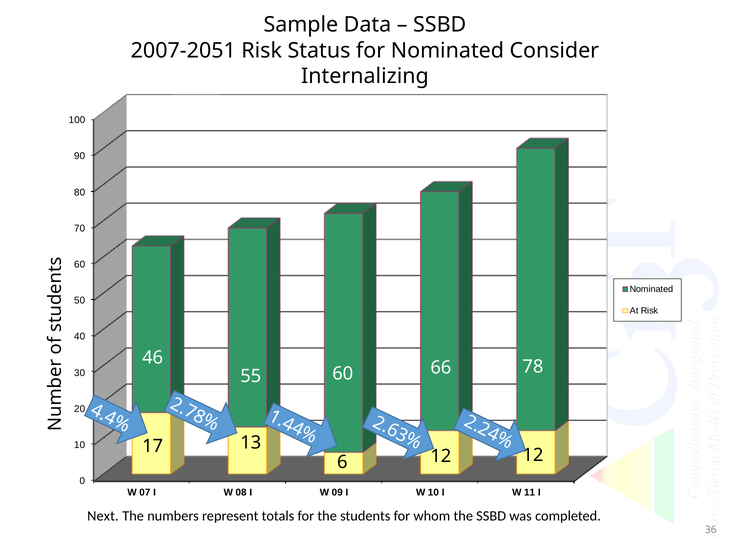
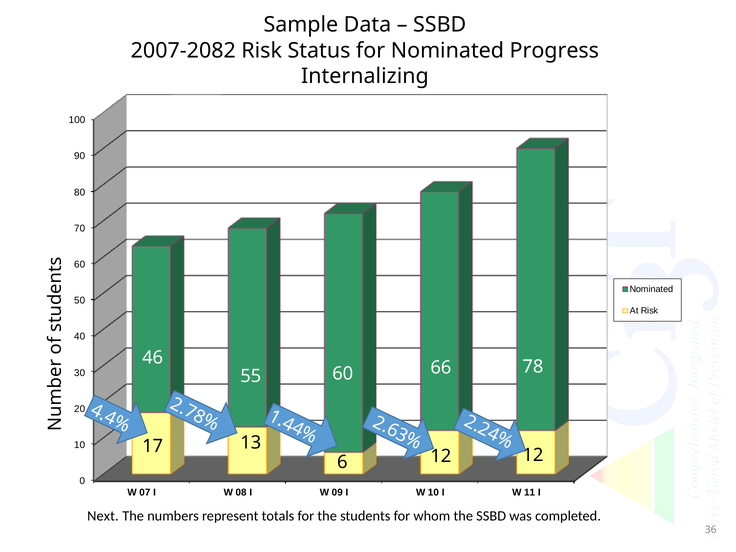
2007-2051: 2007-2051 -> 2007-2082 (183, 51)
Consider: Consider -> Progress (554, 51)
